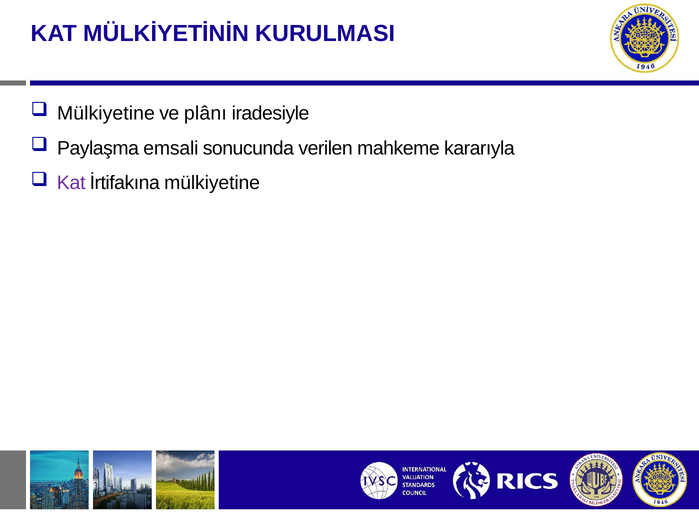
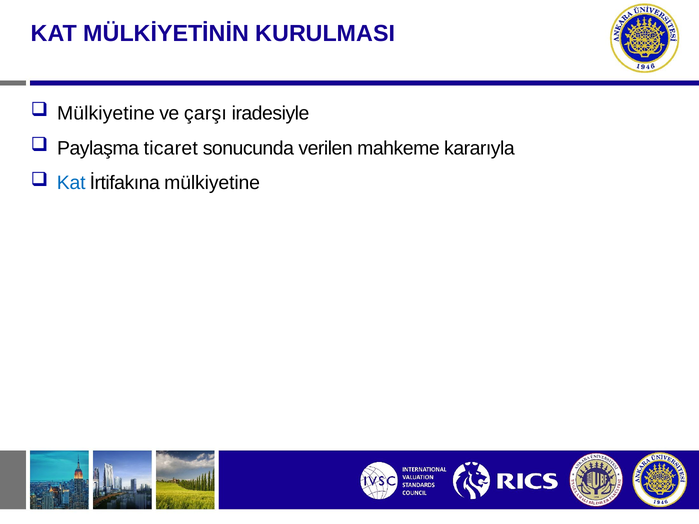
plânı: plânı -> çarşı (205, 113)
emsali: emsali -> ticaret (171, 148)
Kat colour: purple -> blue (71, 183)
